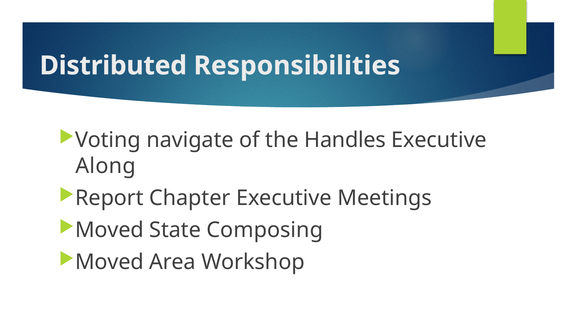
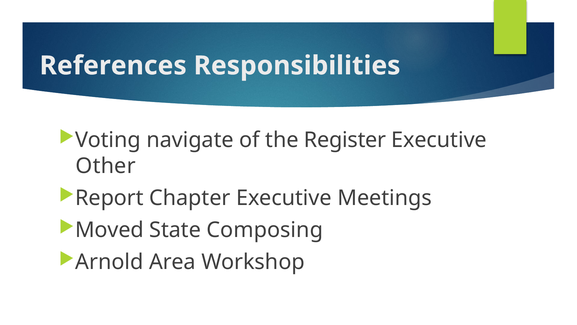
Distributed: Distributed -> References (113, 66)
Handles: Handles -> Register (345, 140)
Along: Along -> Other (106, 166)
Moved: Moved -> Arnold (109, 262)
